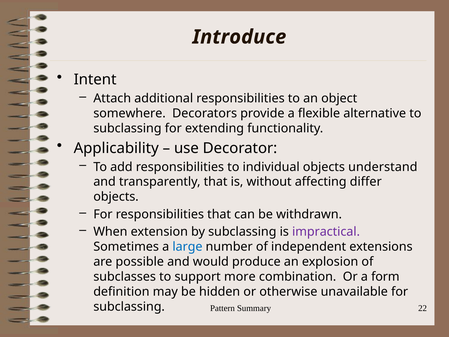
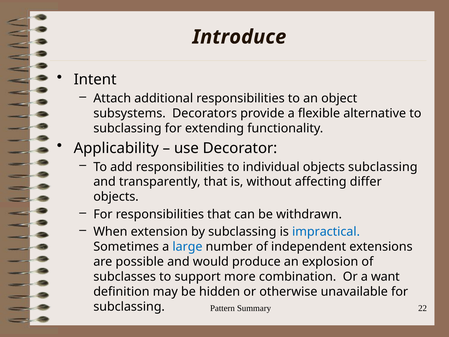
somewhere: somewhere -> subsystems (130, 113)
objects understand: understand -> subclassing (383, 167)
impractical colour: purple -> blue (326, 232)
form: form -> want (385, 277)
